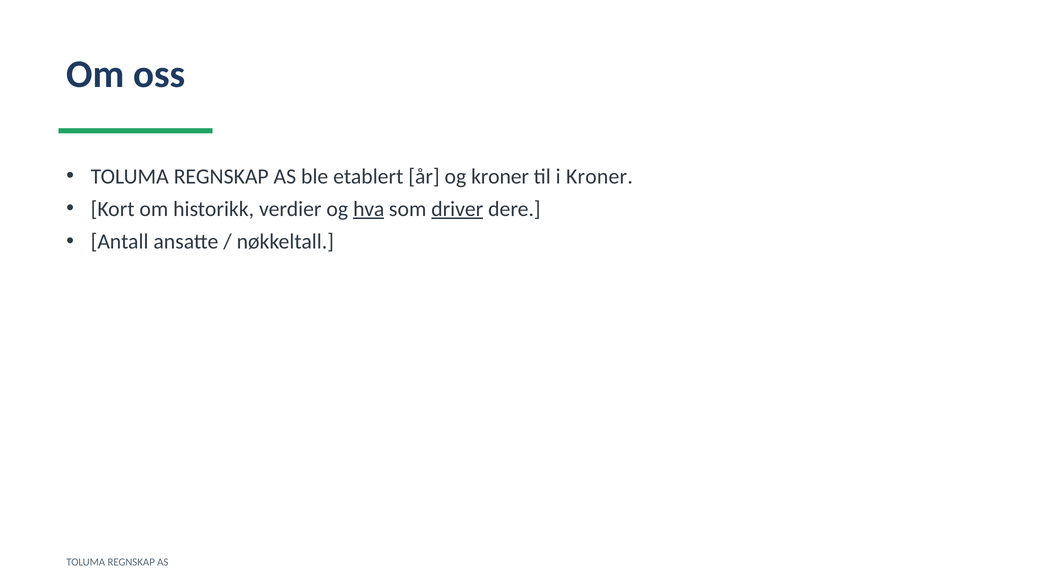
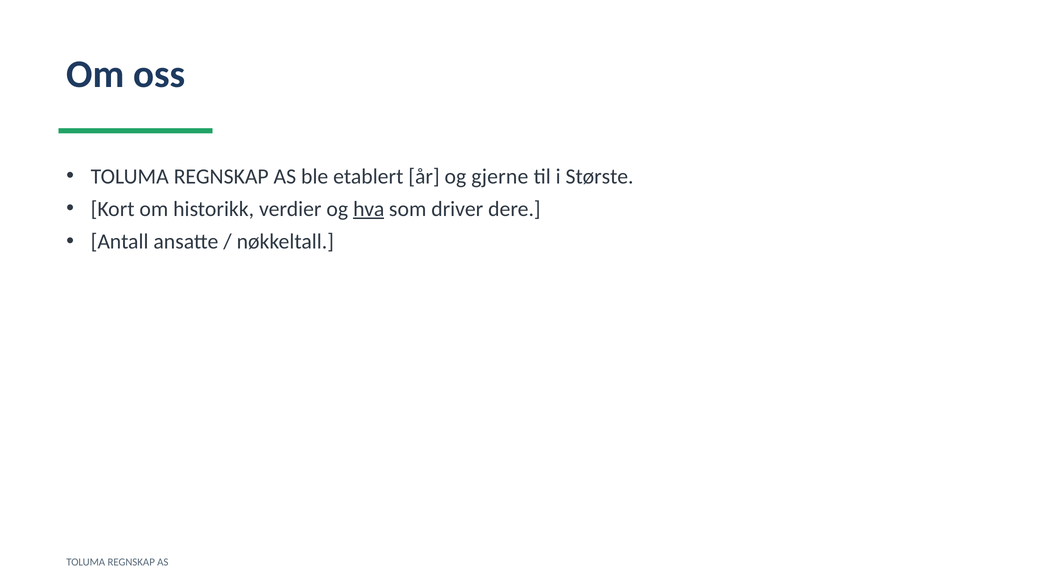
og kroner: kroner -> gjerne (500, 176)
i Kroner: Kroner -> Største (600, 176)
driver underline: present -> none (457, 209)
